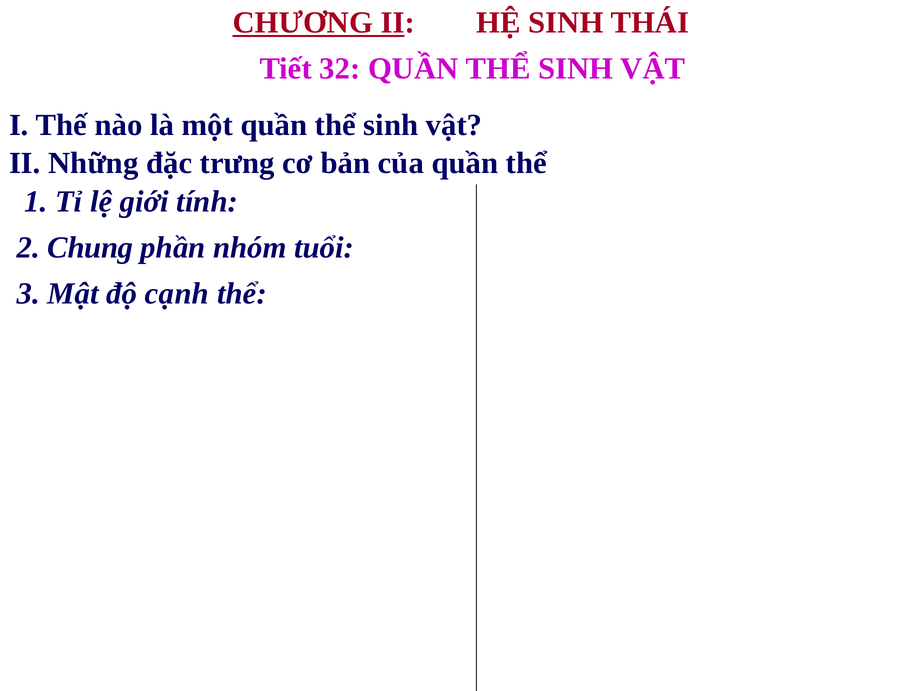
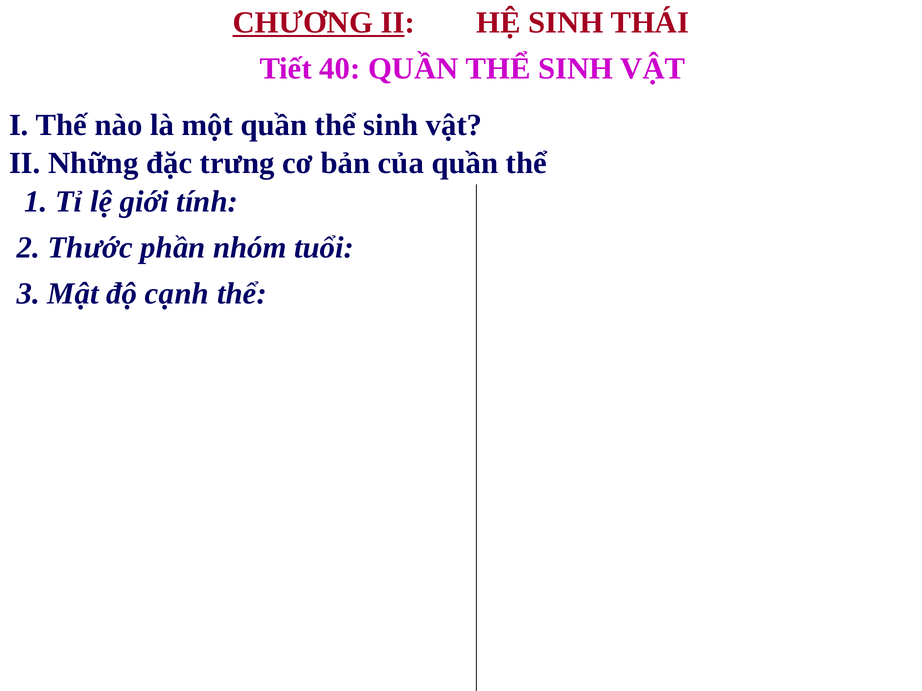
32: 32 -> 40 (340, 69)
Chung: Chung -> Thước (90, 248)
